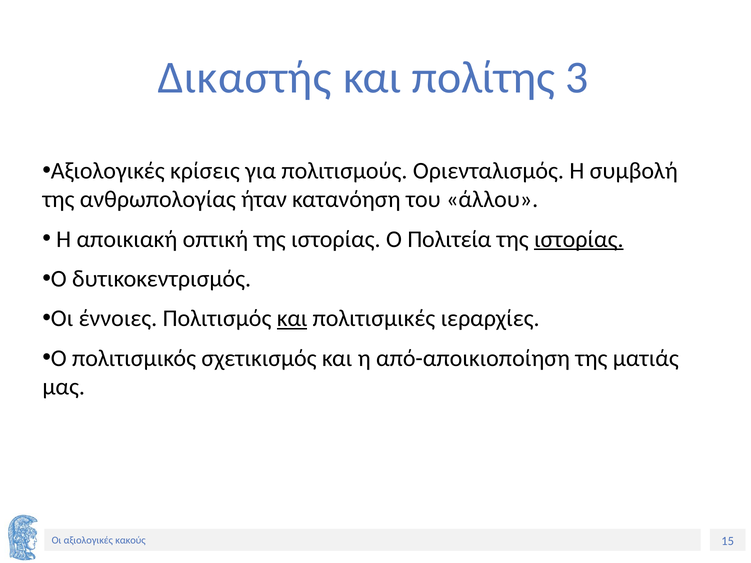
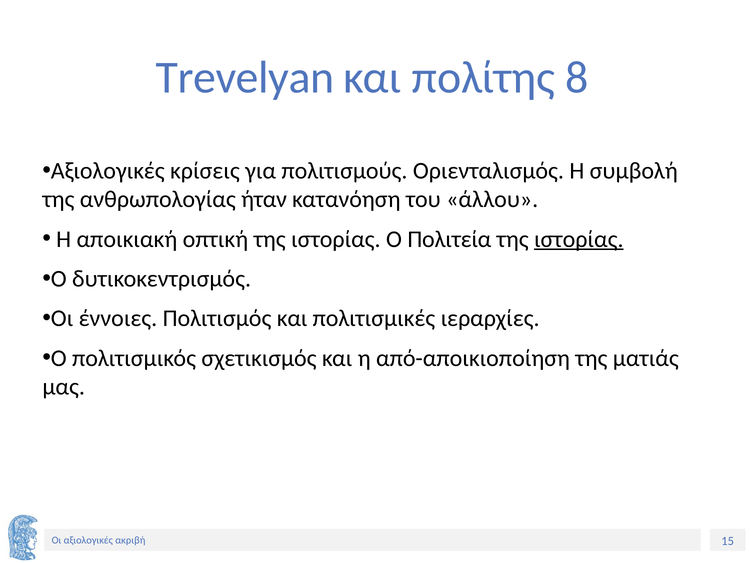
Δικαστής: Δικαστής -> Trevelyan (245, 77)
3: 3 -> 8 (577, 77)
και underline: present -> none (292, 319)
κακούς: κακούς -> ακριβή (130, 541)
